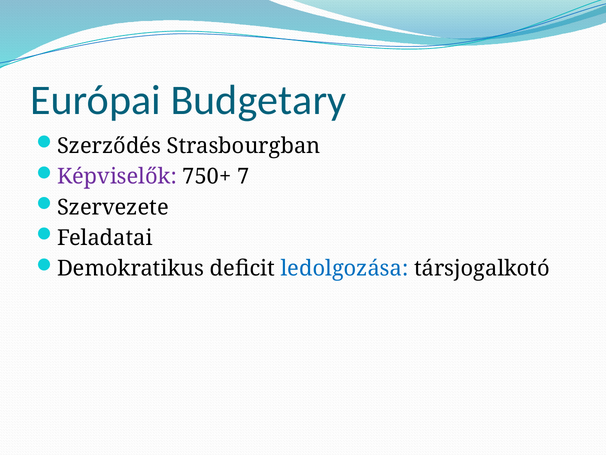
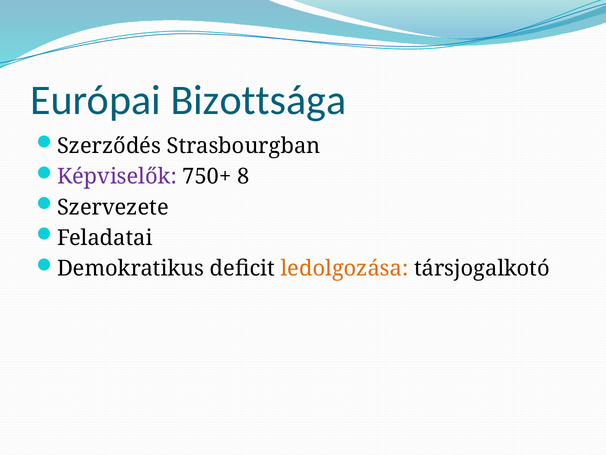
Budgetary: Budgetary -> Bizottsága (258, 100)
7: 7 -> 8 (243, 177)
ledolgozása colour: blue -> orange (345, 268)
